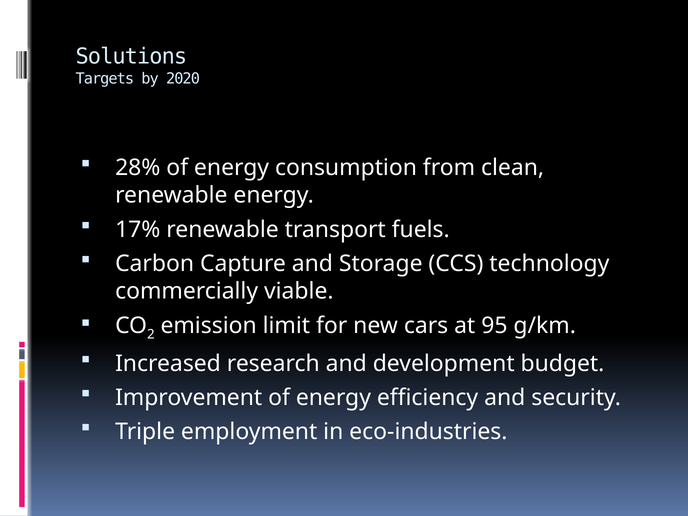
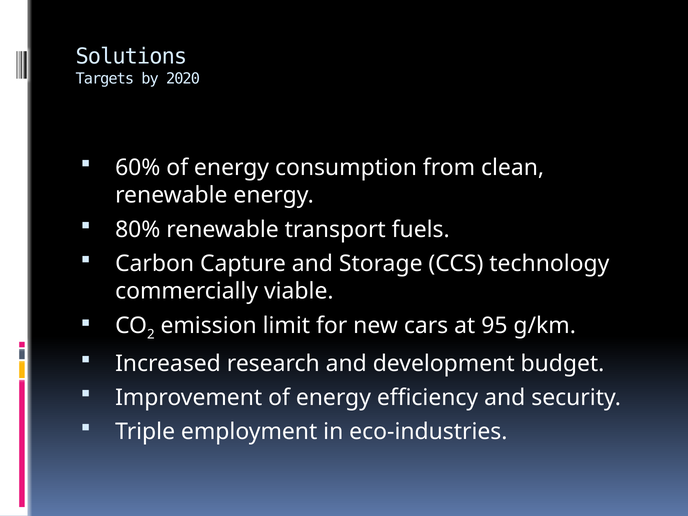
28%: 28% -> 60% (138, 168)
17%: 17% -> 80% (138, 230)
